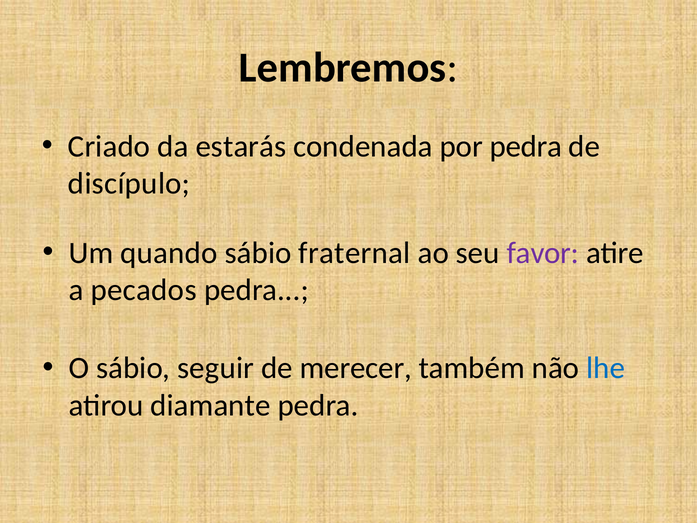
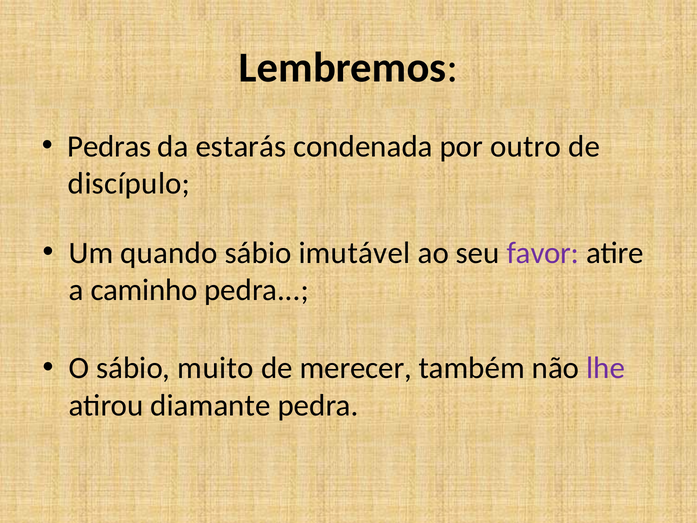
Criado: Criado -> Pedras (109, 146)
por pedra: pedra -> outro (526, 146)
fraternal: fraternal -> imutável (354, 253)
pecados: pecados -> caminho (144, 290)
seguir: seguir -> muito (215, 368)
lhe colour: blue -> purple (606, 368)
